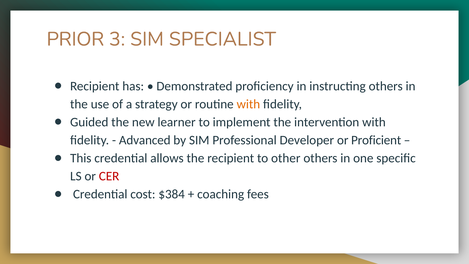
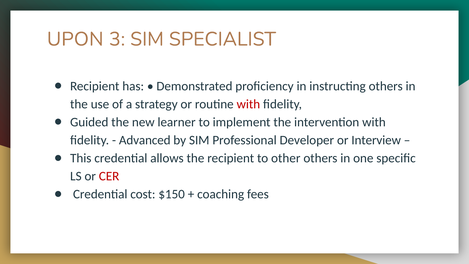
PRIOR: PRIOR -> UPON (75, 39)
with colour: orange -> red (248, 104)
Proficient: Proficient -> Interview (376, 140)
$384: $384 -> $150 (172, 194)
